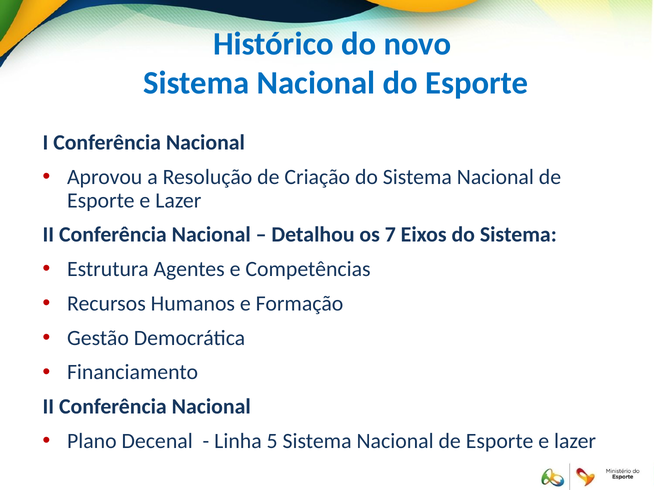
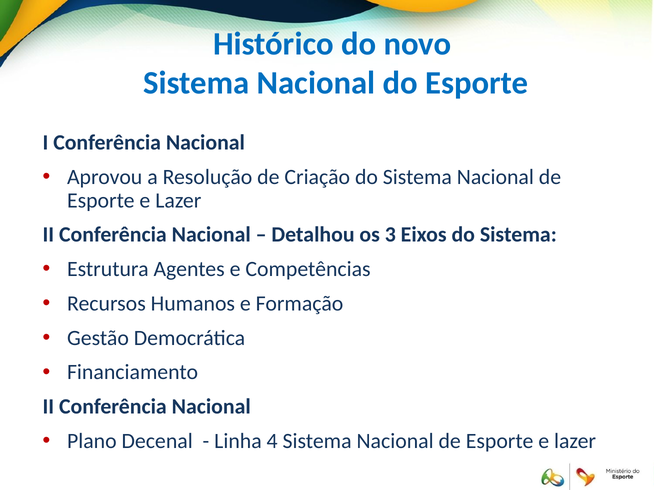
7: 7 -> 3 (390, 235)
5: 5 -> 4 (272, 442)
